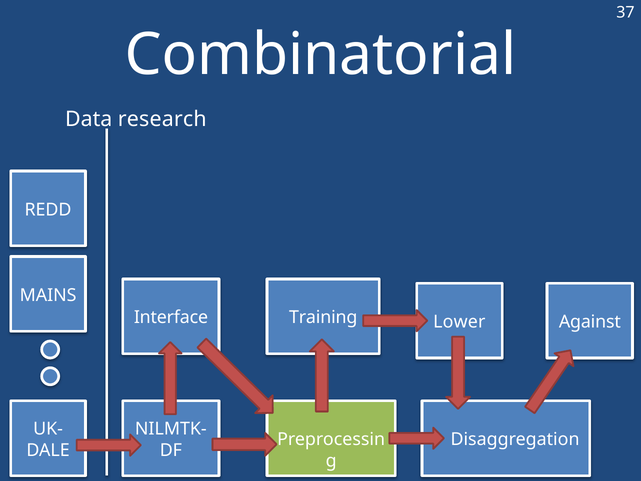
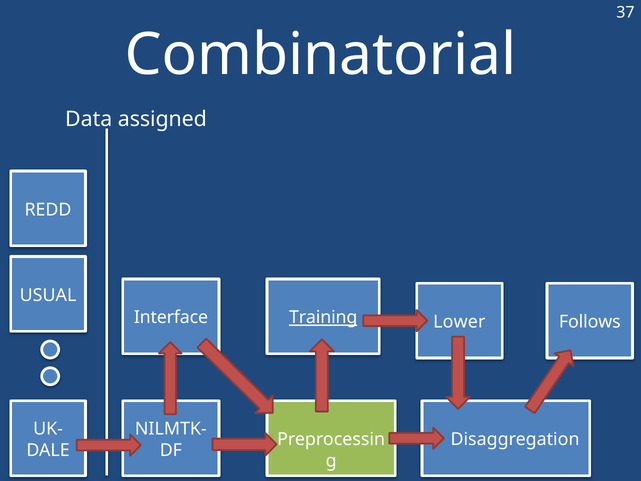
research: research -> assigned (162, 119)
MAINS: MAINS -> USUAL (48, 295)
Training underline: none -> present (323, 317)
Against: Against -> Follows (590, 322)
